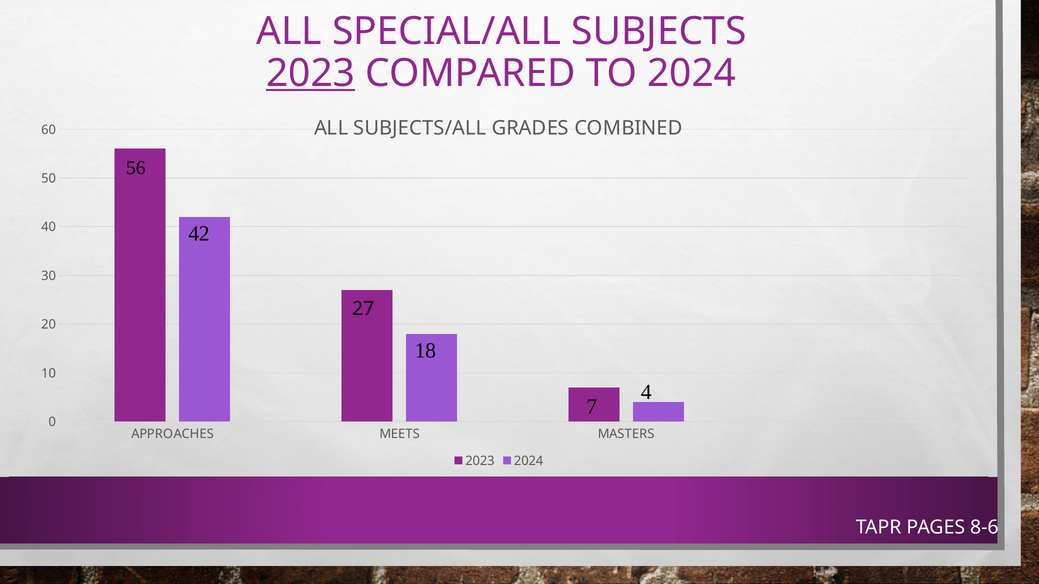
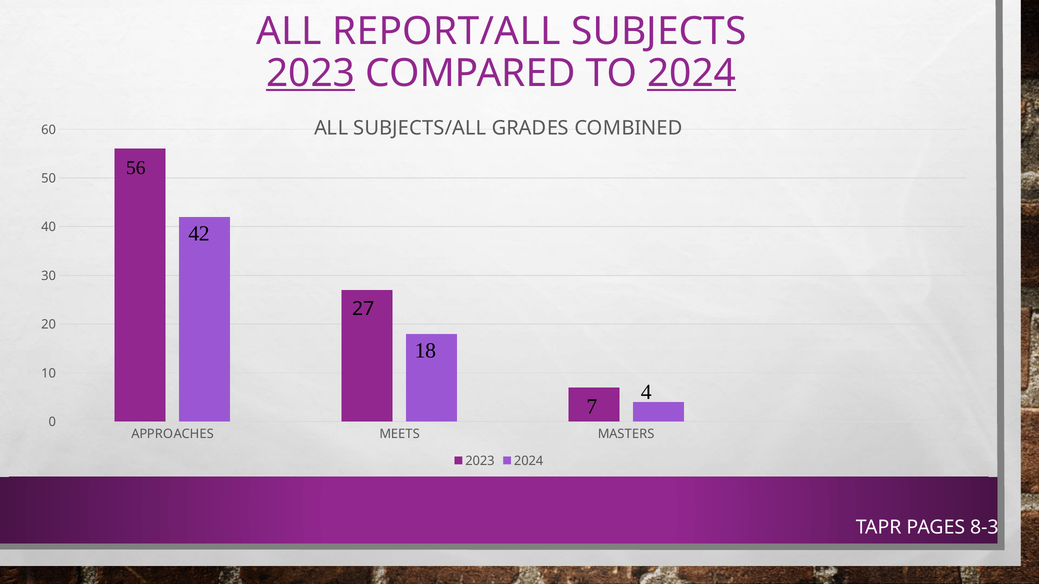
SPECIAL/ALL: SPECIAL/ALL -> REPORT/ALL (446, 31)
2024 underline: none -> present (692, 73)
8-6: 8-6 -> 8-3 (984, 528)
